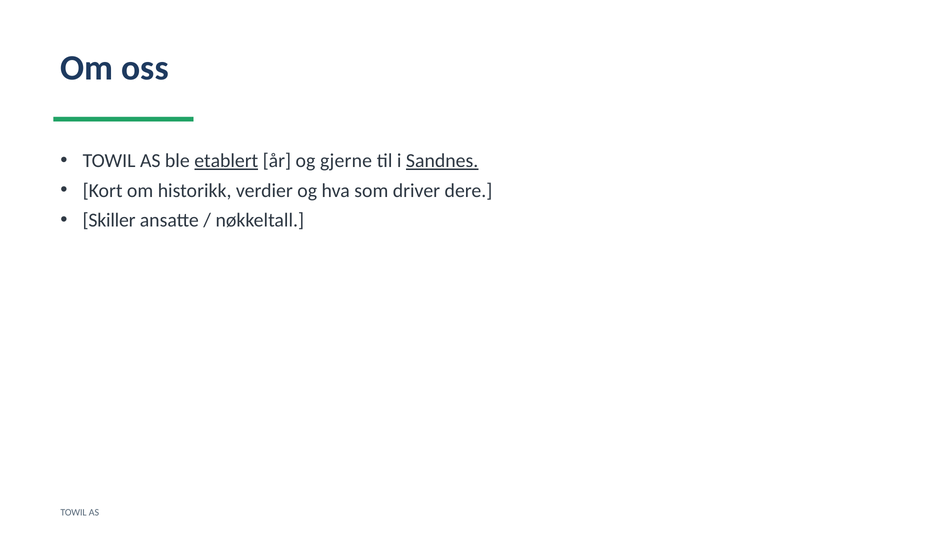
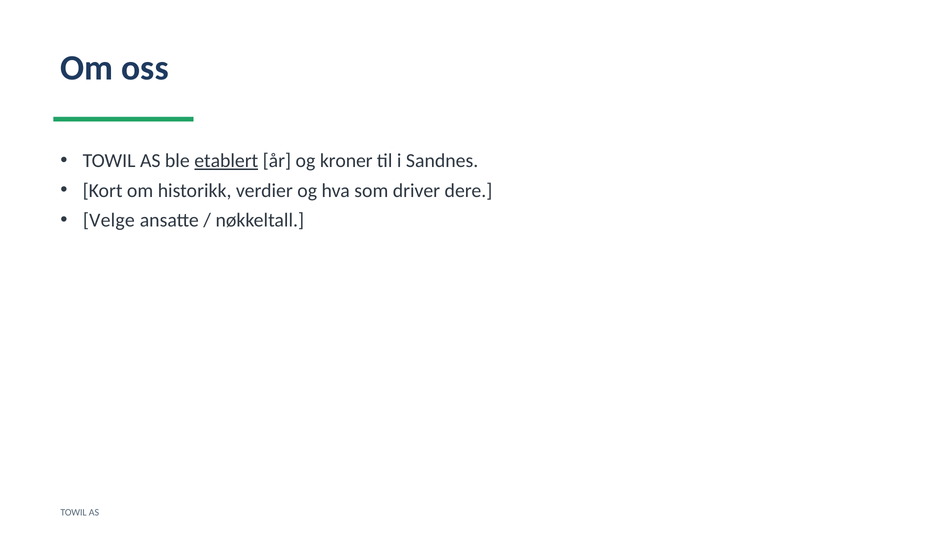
gjerne: gjerne -> kroner (346, 161)
Sandnes underline: present -> none (442, 161)
Skiller: Skiller -> Velge (109, 220)
